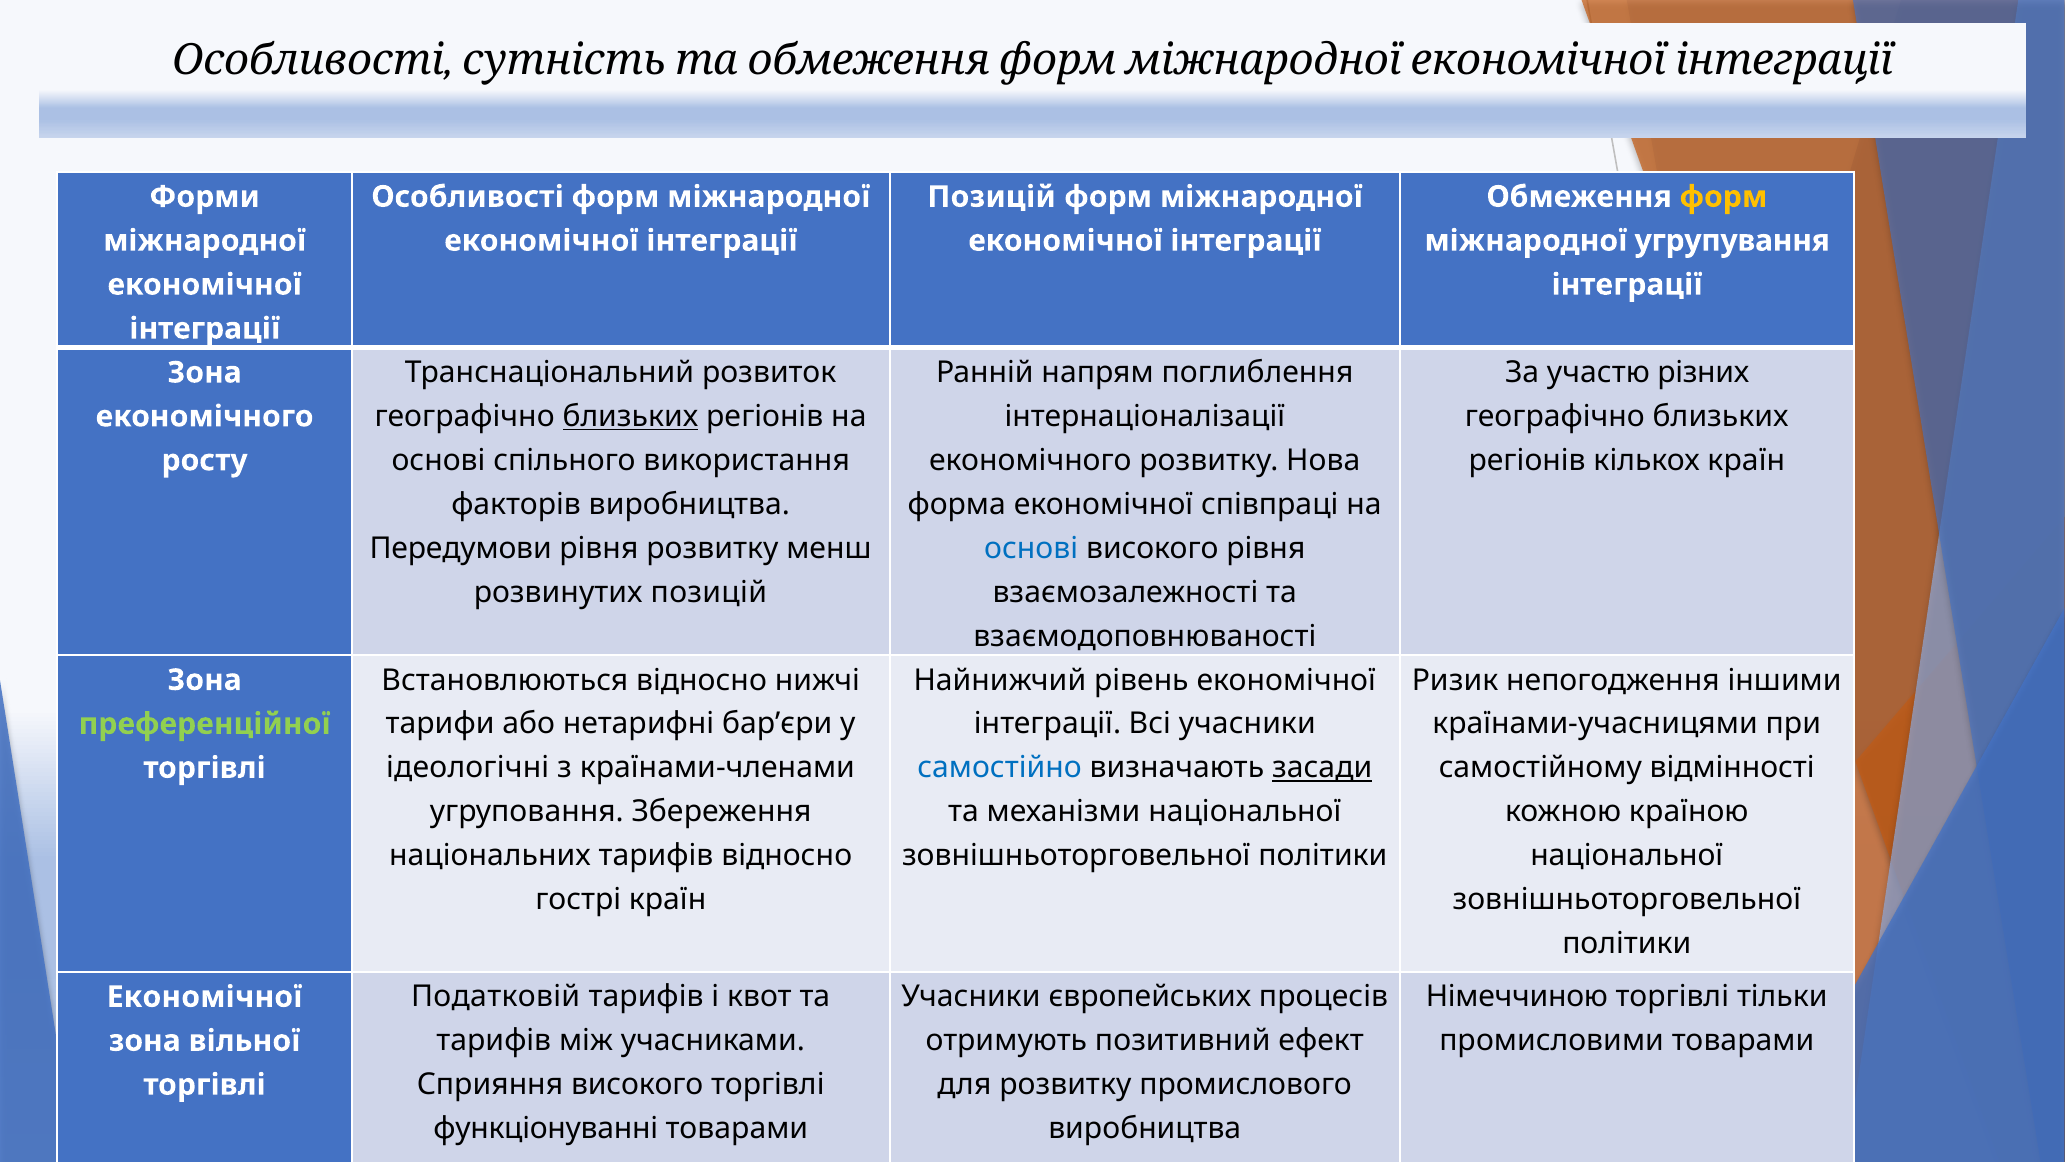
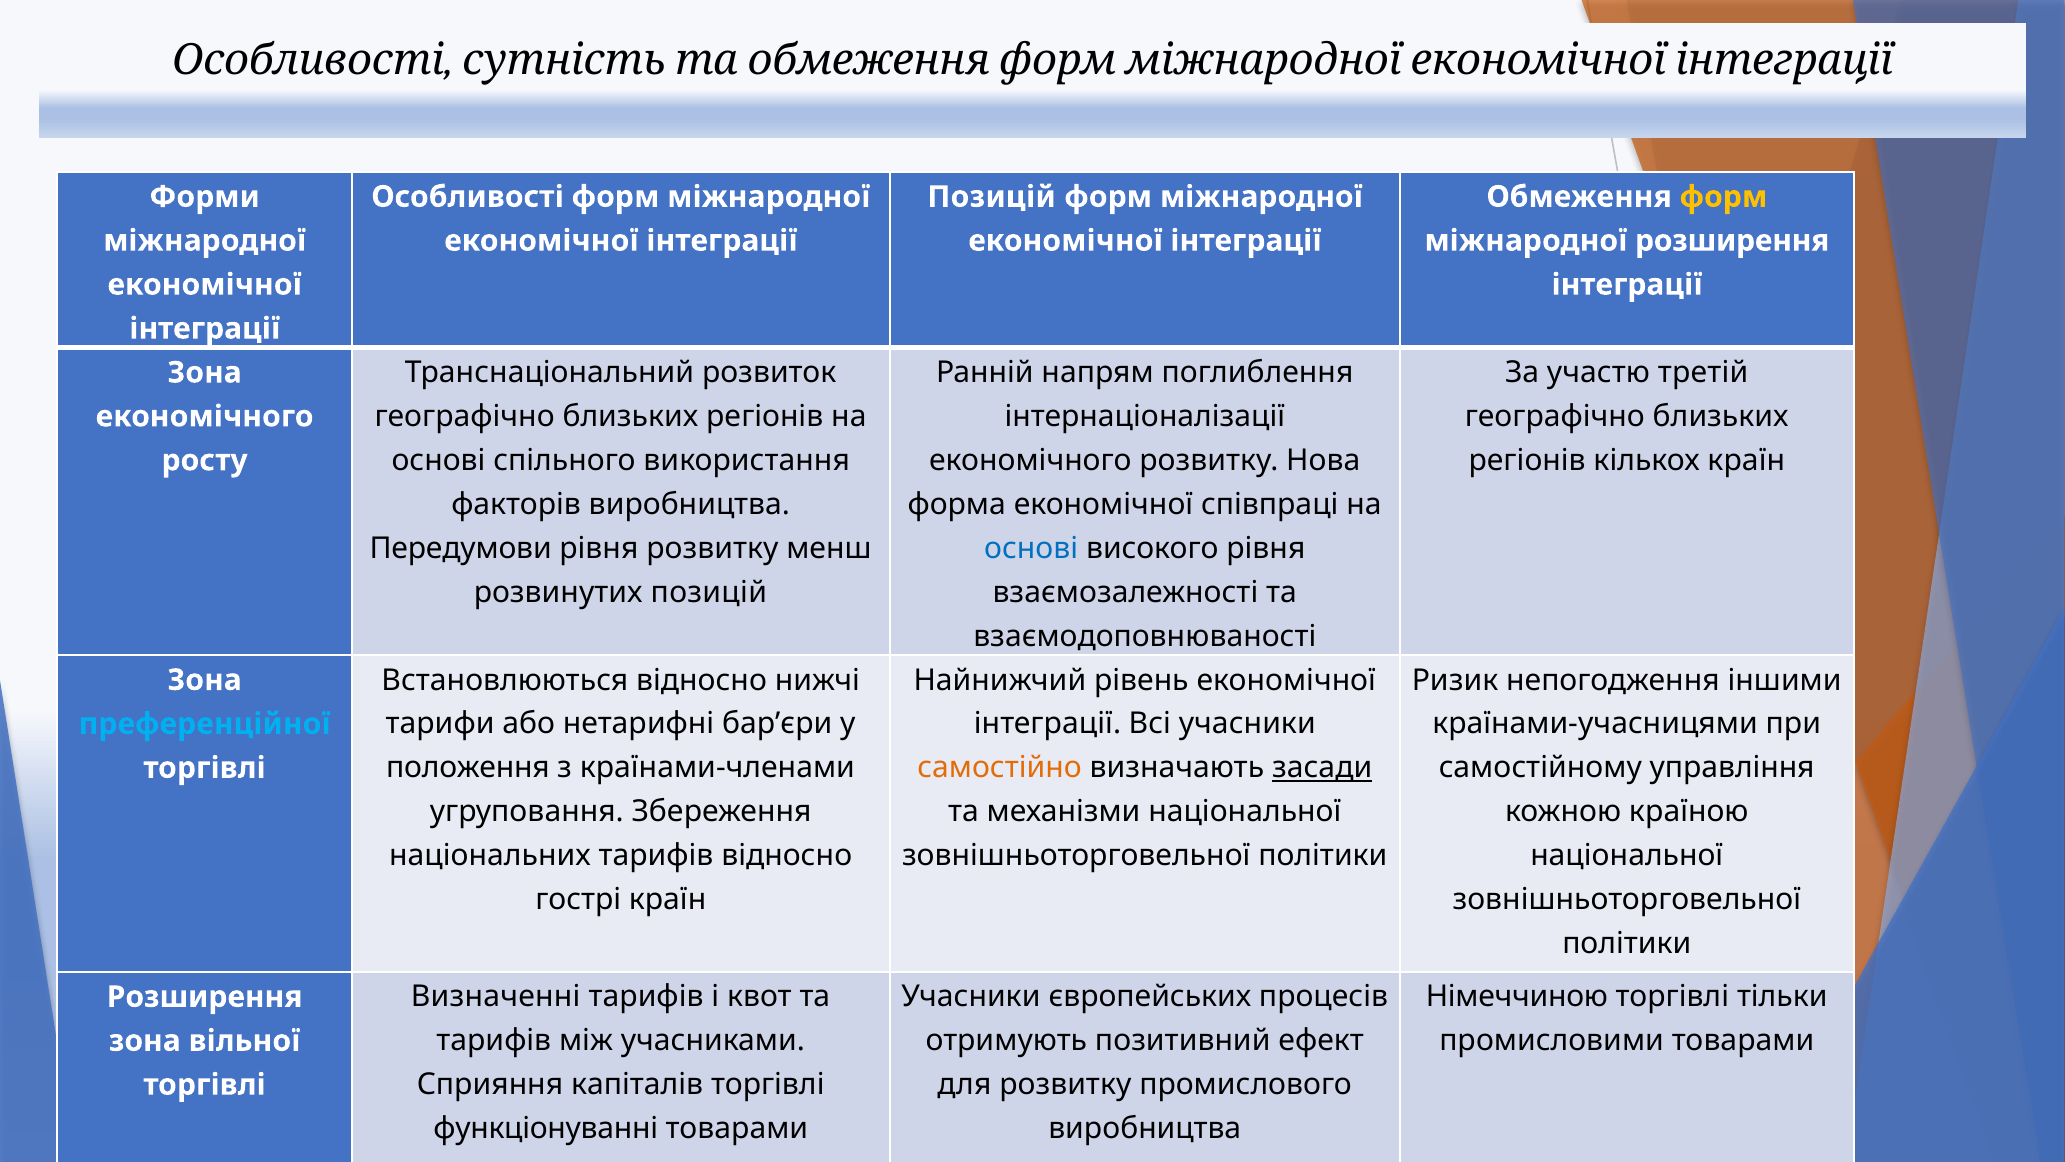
міжнародної угрупування: угрупування -> розширення (1732, 241)
різних: різних -> третій (1703, 372)
близьких underline: present -> none (630, 416)
преференційної colour: light green -> light blue (205, 724)
ідеологічні: ідеологічні -> положення (468, 768)
самостійно colour: blue -> orange (999, 768)
відмінності: відмінності -> управління (1732, 768)
Податковій: Податковій -> Визначенні (496, 997)
Економічної: Економічної -> Розширення (205, 997)
Сприяння високого: високого -> капіталів (637, 1084)
